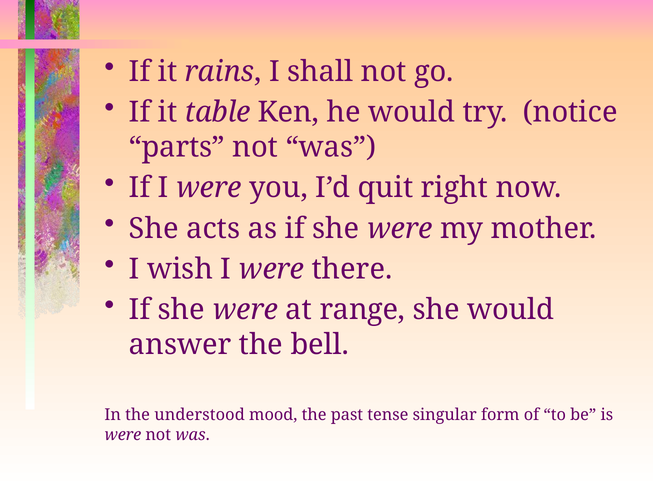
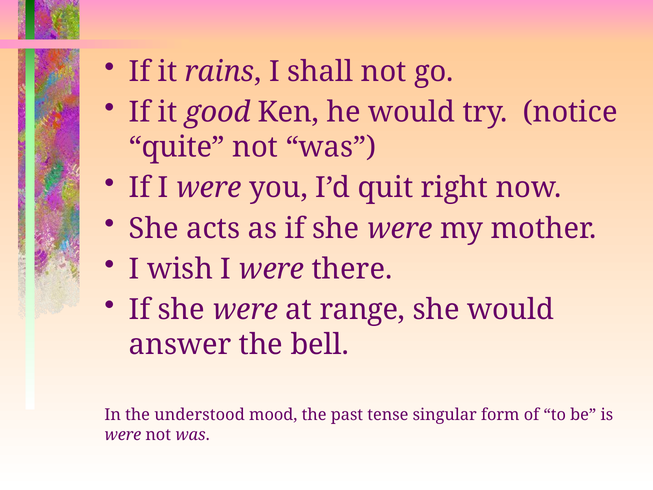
table: table -> good (218, 112)
parts: parts -> quite (177, 147)
